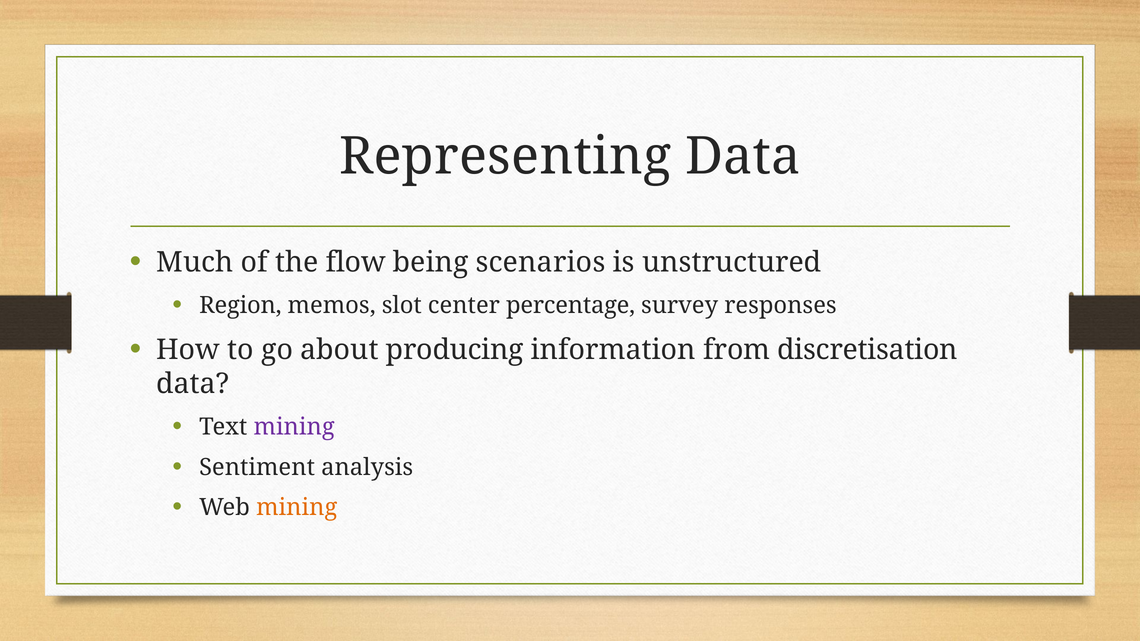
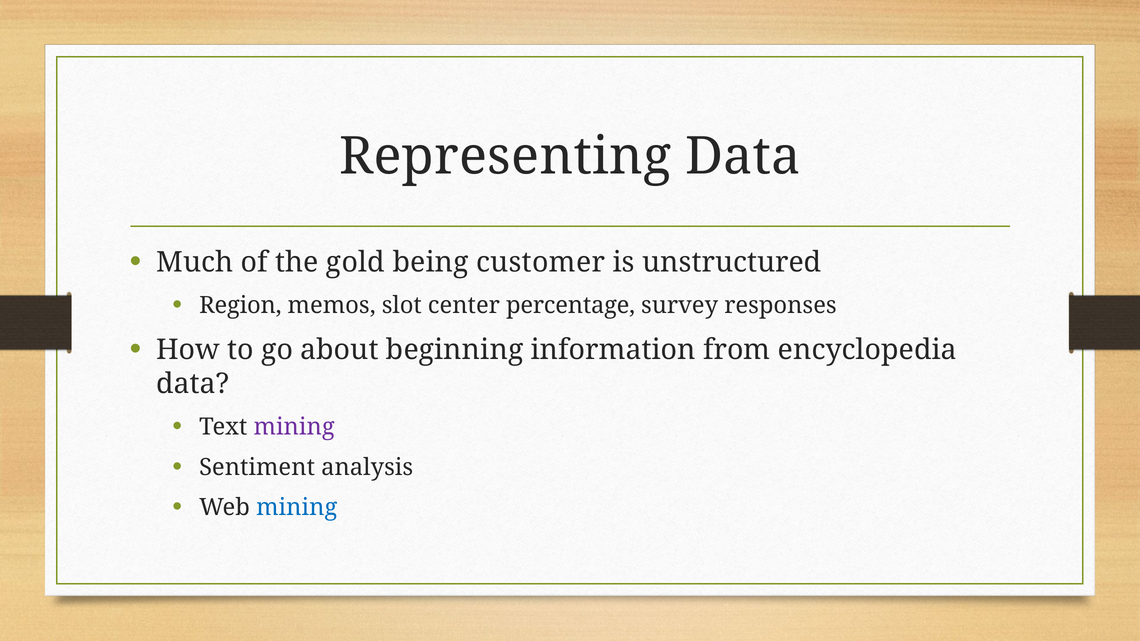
flow: flow -> gold (355, 262)
scenarios: scenarios -> customer (541, 262)
producing: producing -> beginning (455, 350)
discretisation: discretisation -> encyclopedia (867, 350)
mining colour: orange -> blue (297, 508)
